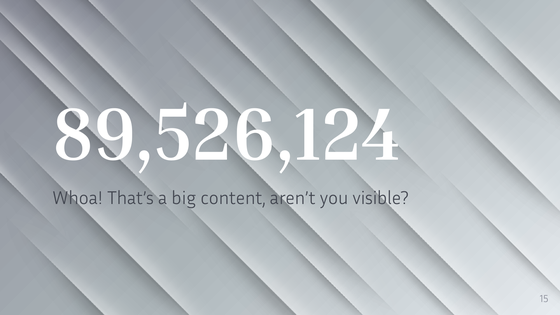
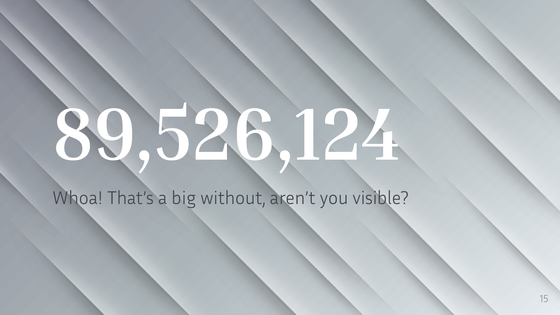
content: content -> without (233, 198)
